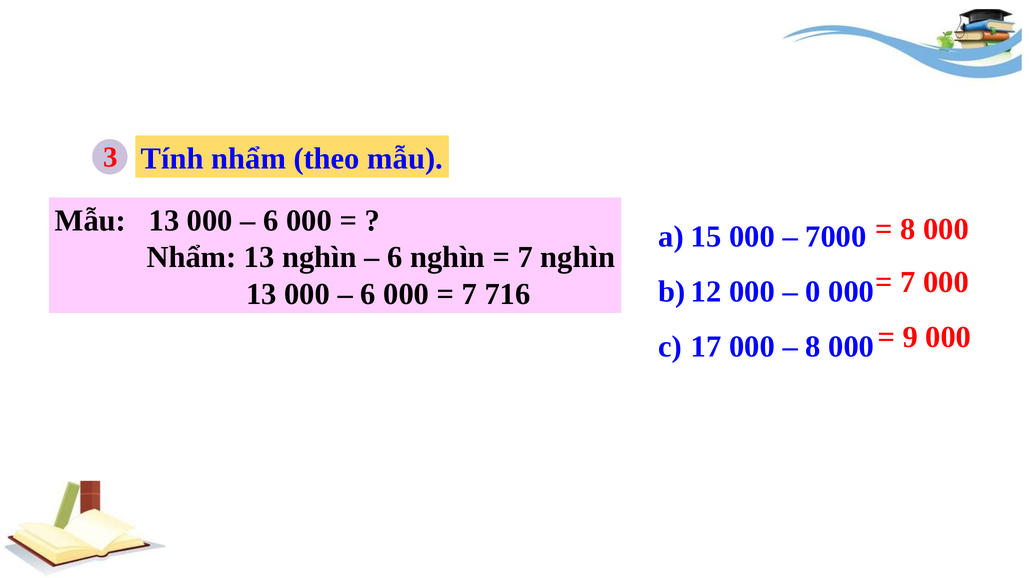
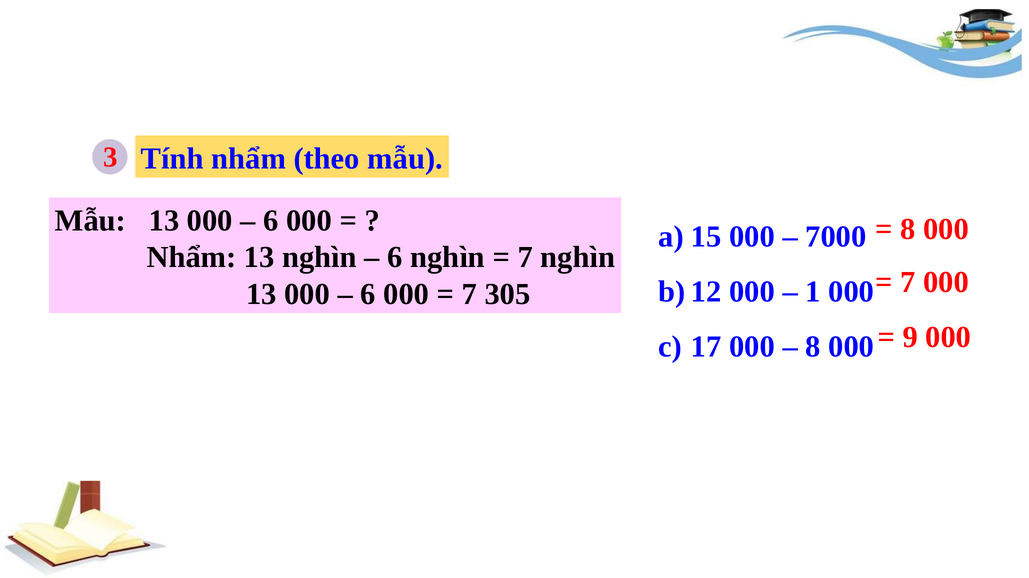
0: 0 -> 1 (813, 292)
716: 716 -> 305 (507, 294)
